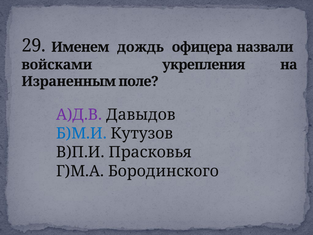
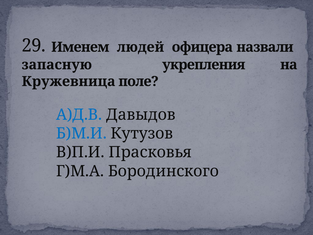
дождь: дождь -> людей (141, 47)
войсками: войсками -> запасную (57, 65)
Израненным: Израненным -> Кружевница (69, 81)
А)Д.В colour: purple -> blue (79, 115)
